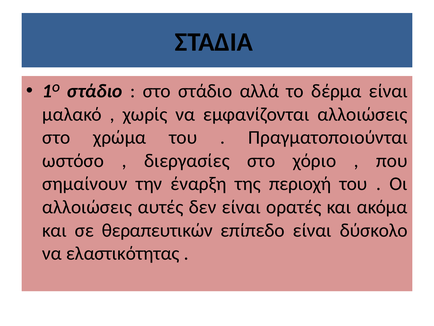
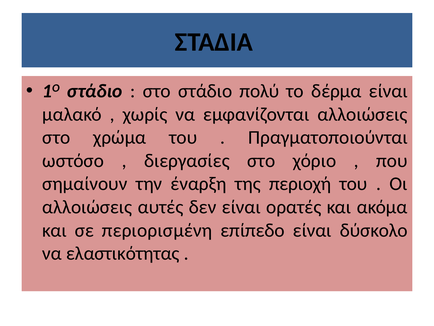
αλλά: αλλά -> πολύ (259, 91)
θεραπευτικών: θεραπευτικών -> περιορισμένη (157, 230)
